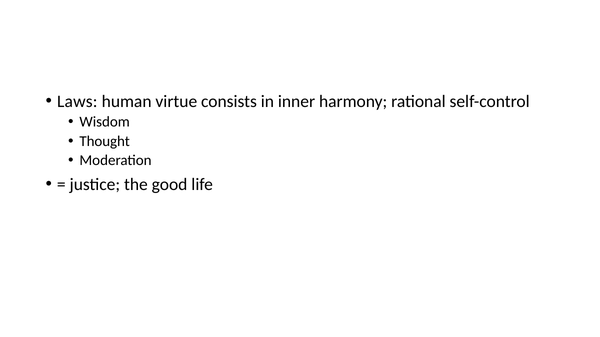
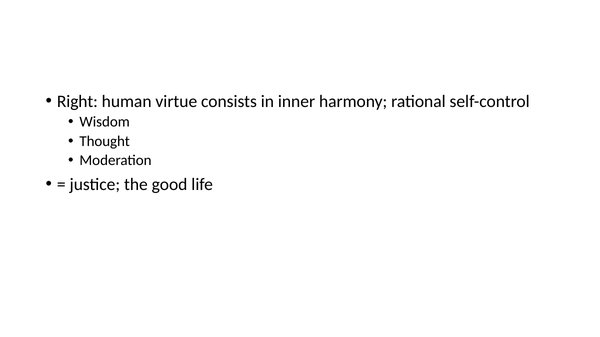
Laws: Laws -> Right (77, 101)
